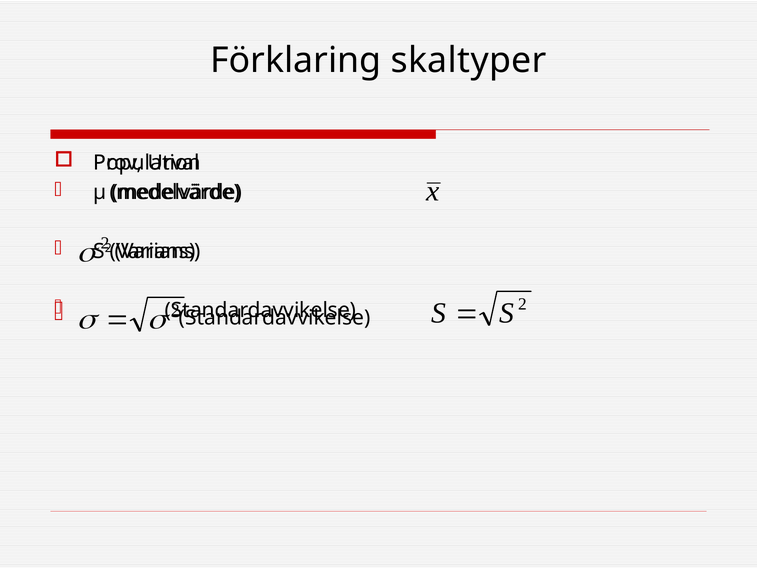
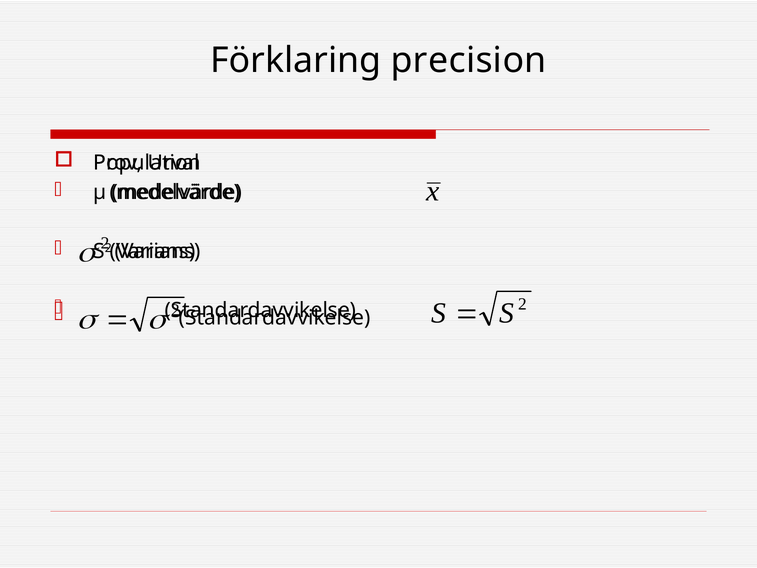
skaltyper: skaltyper -> precision (469, 60)
